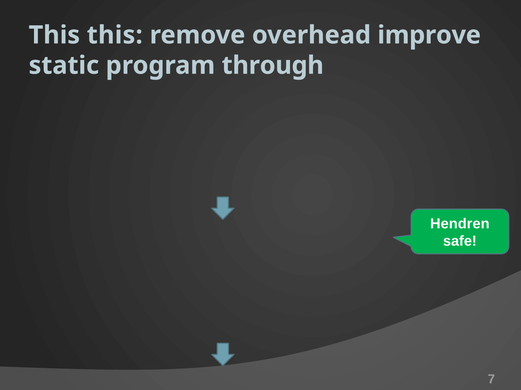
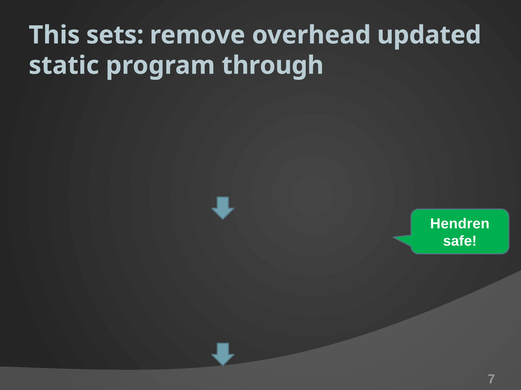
This this: this -> sets (115, 35)
improve: improve -> updated (429, 35)
